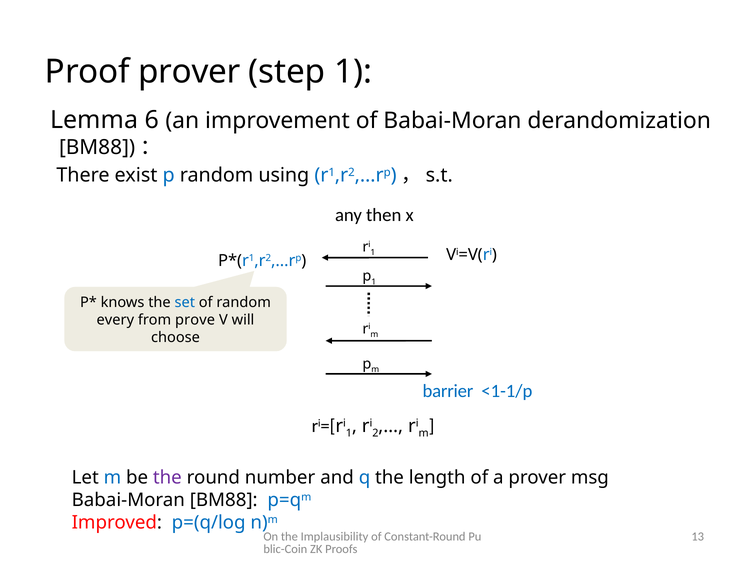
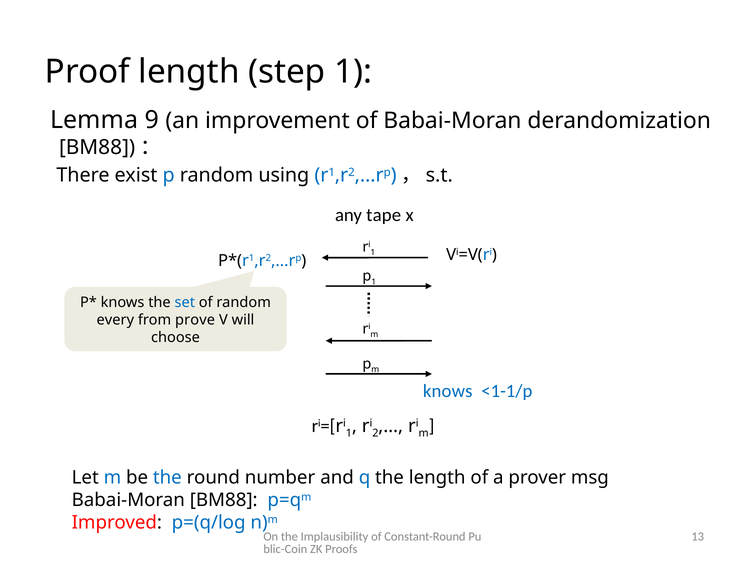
Proof prover: prover -> length (189, 72)
6: 6 -> 9 (152, 120)
then: then -> tape (384, 215)
barrier: barrier -> knows (448, 391)
the colour: purple -> blue (167, 478)
